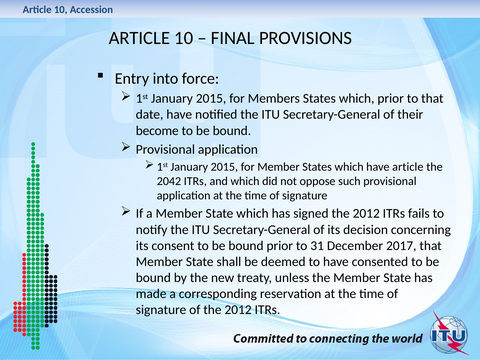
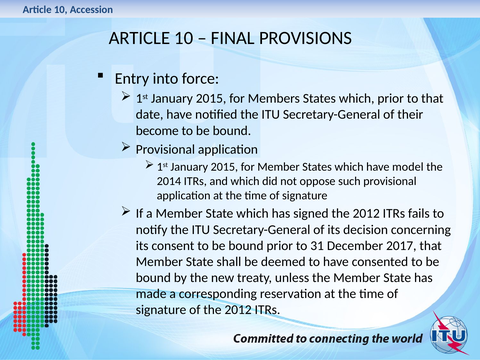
have article: article -> model (408, 167)
2042: 2042 -> 2014 (169, 181)
